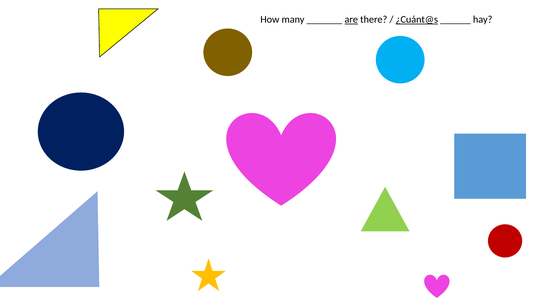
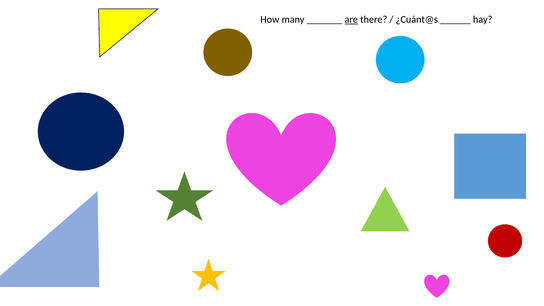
¿Cuánt@s underline: present -> none (417, 20)
